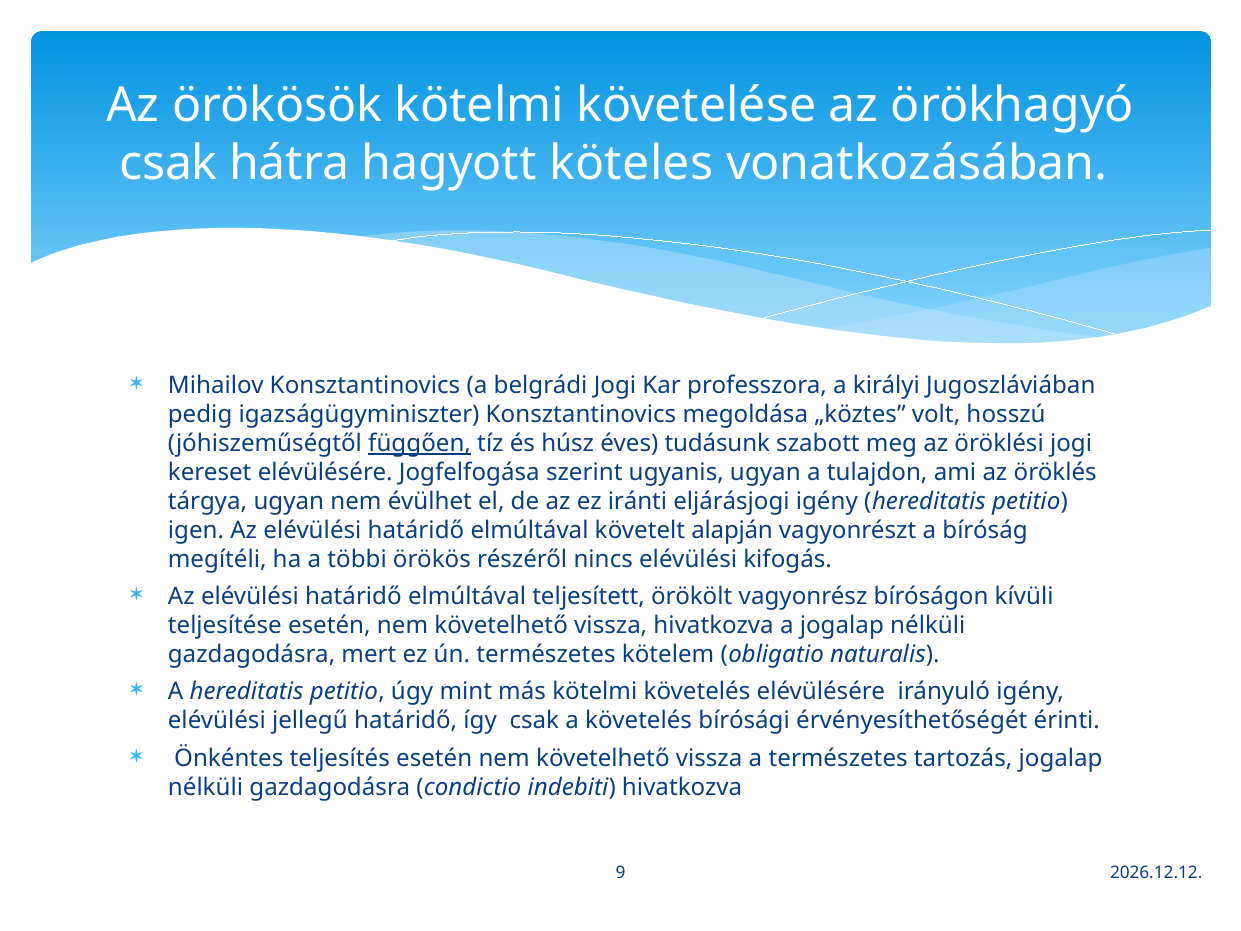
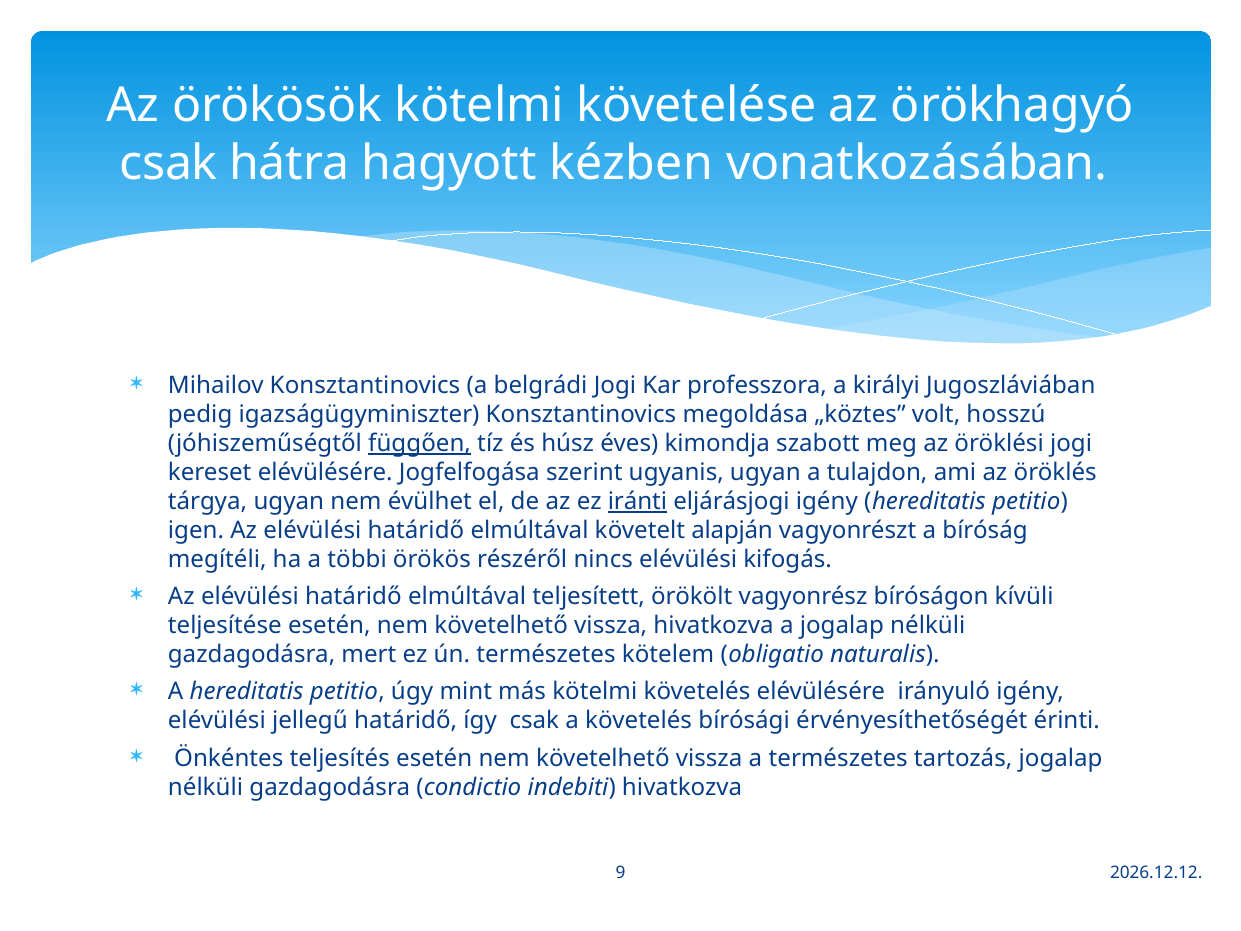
köteles: köteles -> kézben (631, 163)
tudásunk: tudásunk -> kimondja (717, 443)
iránti underline: none -> present (637, 501)
